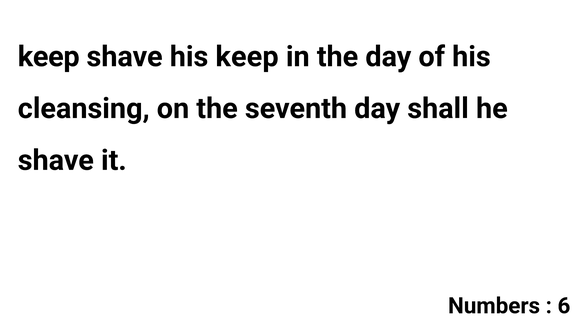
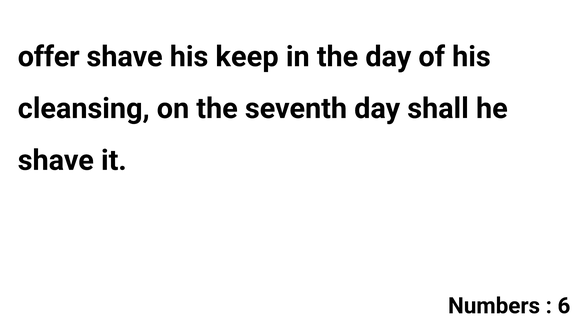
keep: keep -> offer (49, 57)
